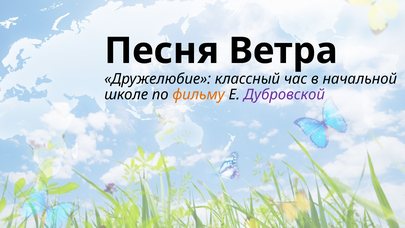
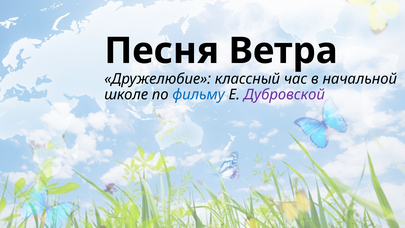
фильму colour: orange -> blue (199, 95)
